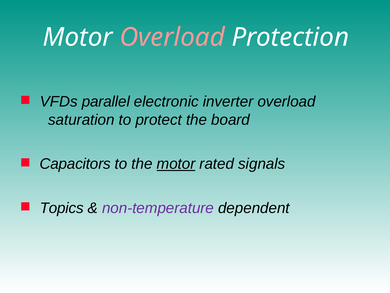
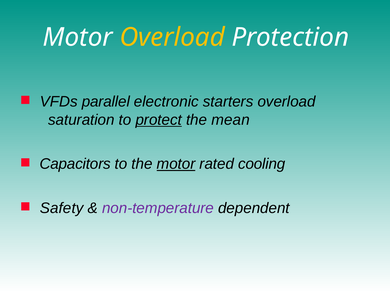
Overload colour: pink -> yellow (172, 37)
inverter: inverter -> starters (228, 101)
protect underline: none -> present (159, 120)
board: board -> mean (230, 120)
signals: signals -> cooling (262, 164)
Topics: Topics -> Safety (62, 208)
